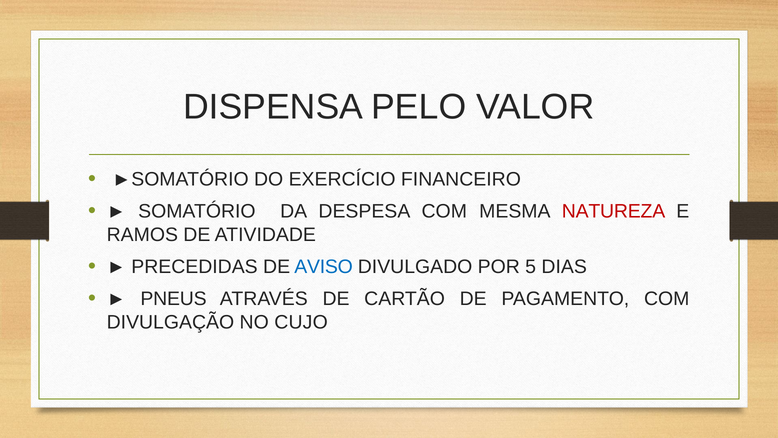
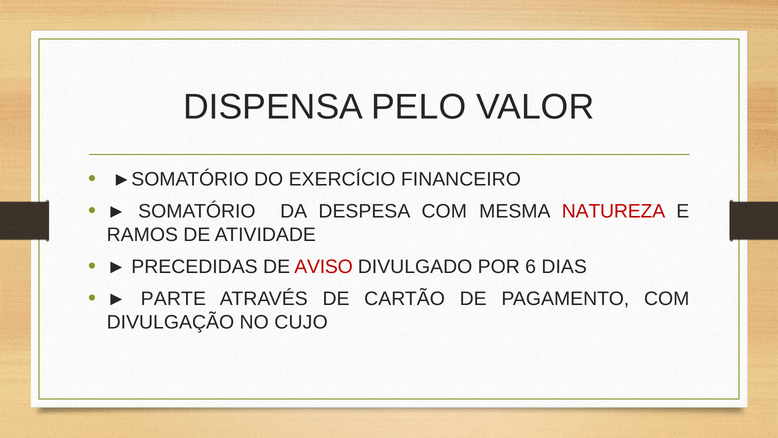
AVISO colour: blue -> red (324, 267)
5: 5 -> 6 (531, 267)
PNEUS: PNEUS -> PARTE (173, 299)
